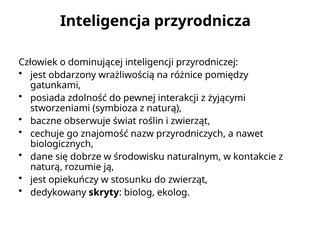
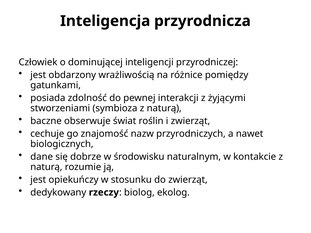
skryty: skryty -> rzeczy (104, 193)
